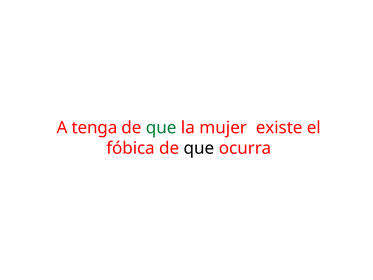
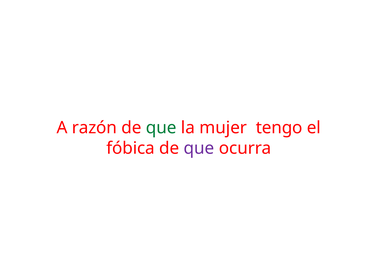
tenga: tenga -> razón (94, 128)
existe: existe -> tengo (279, 128)
que colour: black -> purple (199, 148)
